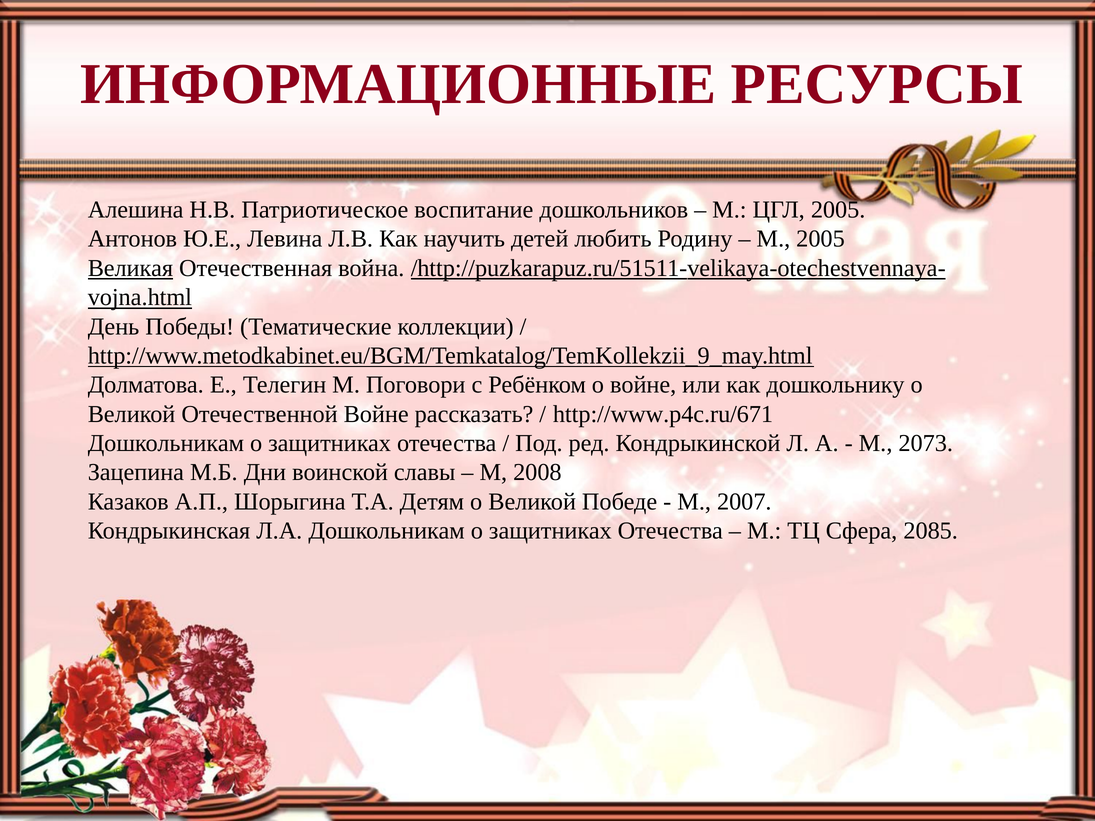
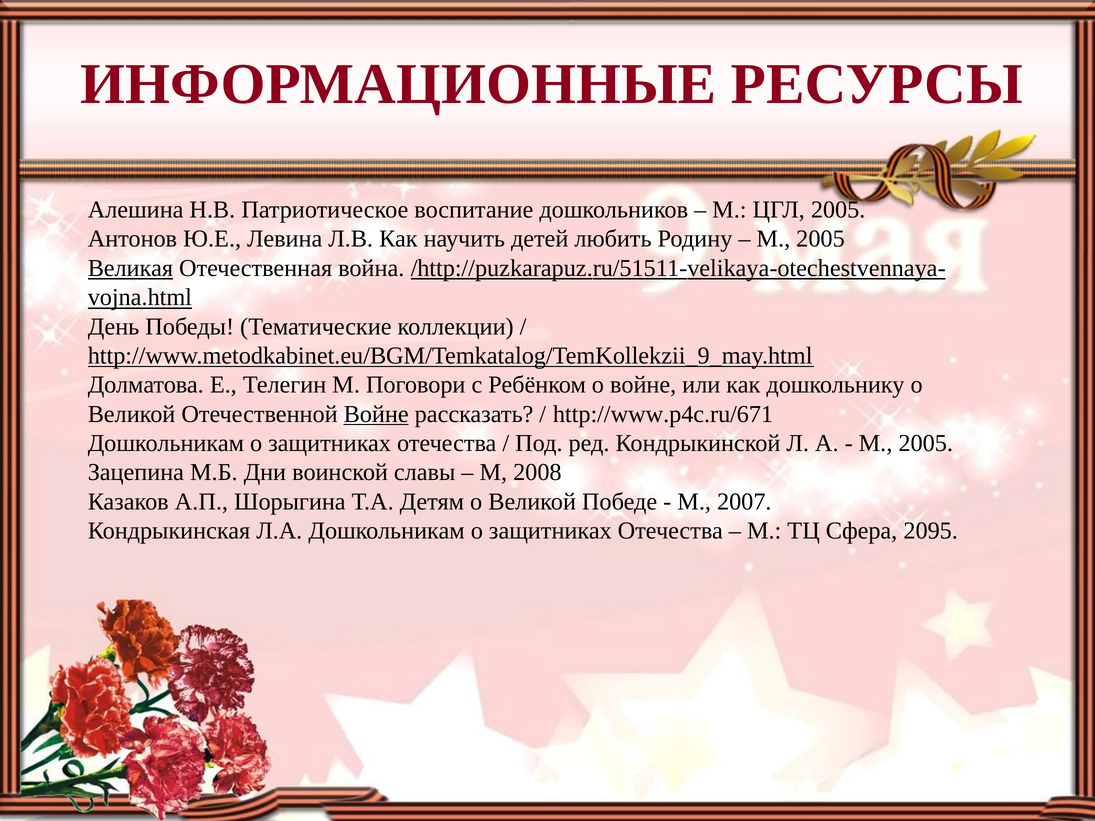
Войне underline: none -> present (376, 414)
2073: 2073 -> 2005 (926, 443)
2085: 2085 -> 2095 (931, 531)
